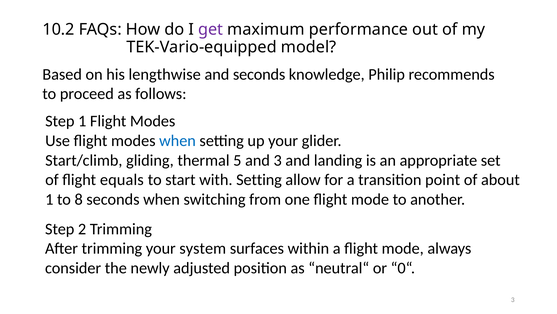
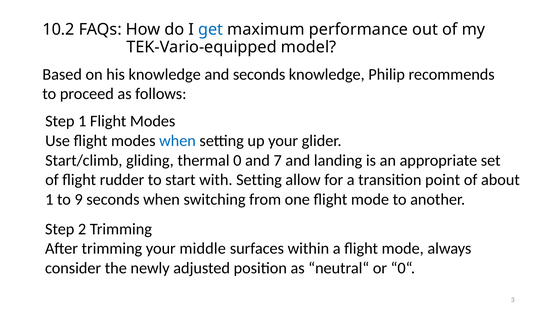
get colour: purple -> blue (211, 29)
his lengthwise: lengthwise -> knowledge (165, 74)
5: 5 -> 0 (237, 160)
and 3: 3 -> 7 (278, 160)
equals: equals -> rudder (122, 179)
8: 8 -> 9 (79, 199)
system: system -> middle (203, 248)
